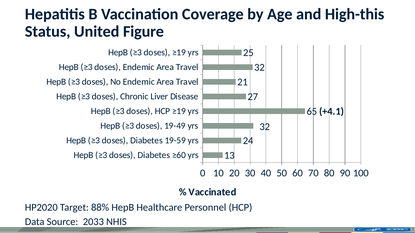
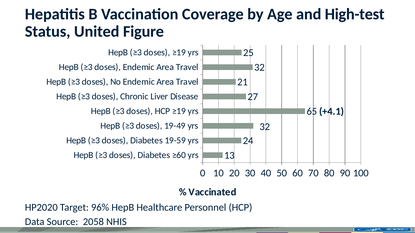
High-this: High-this -> High-test (355, 14)
88%: 88% -> 96% (100, 208)
2033: 2033 -> 2058 (93, 222)
